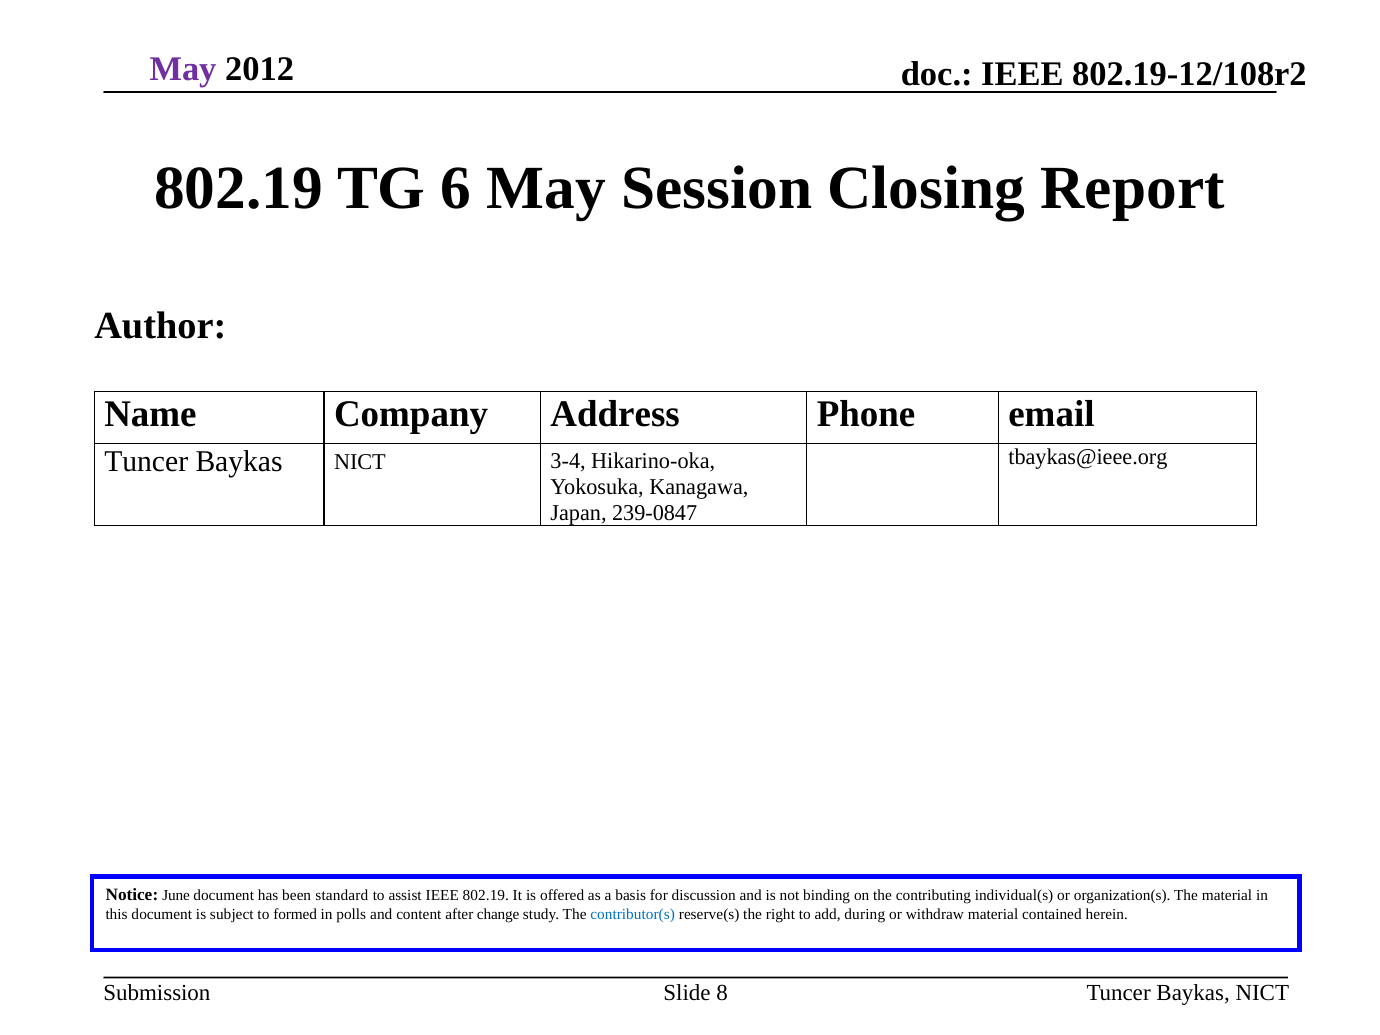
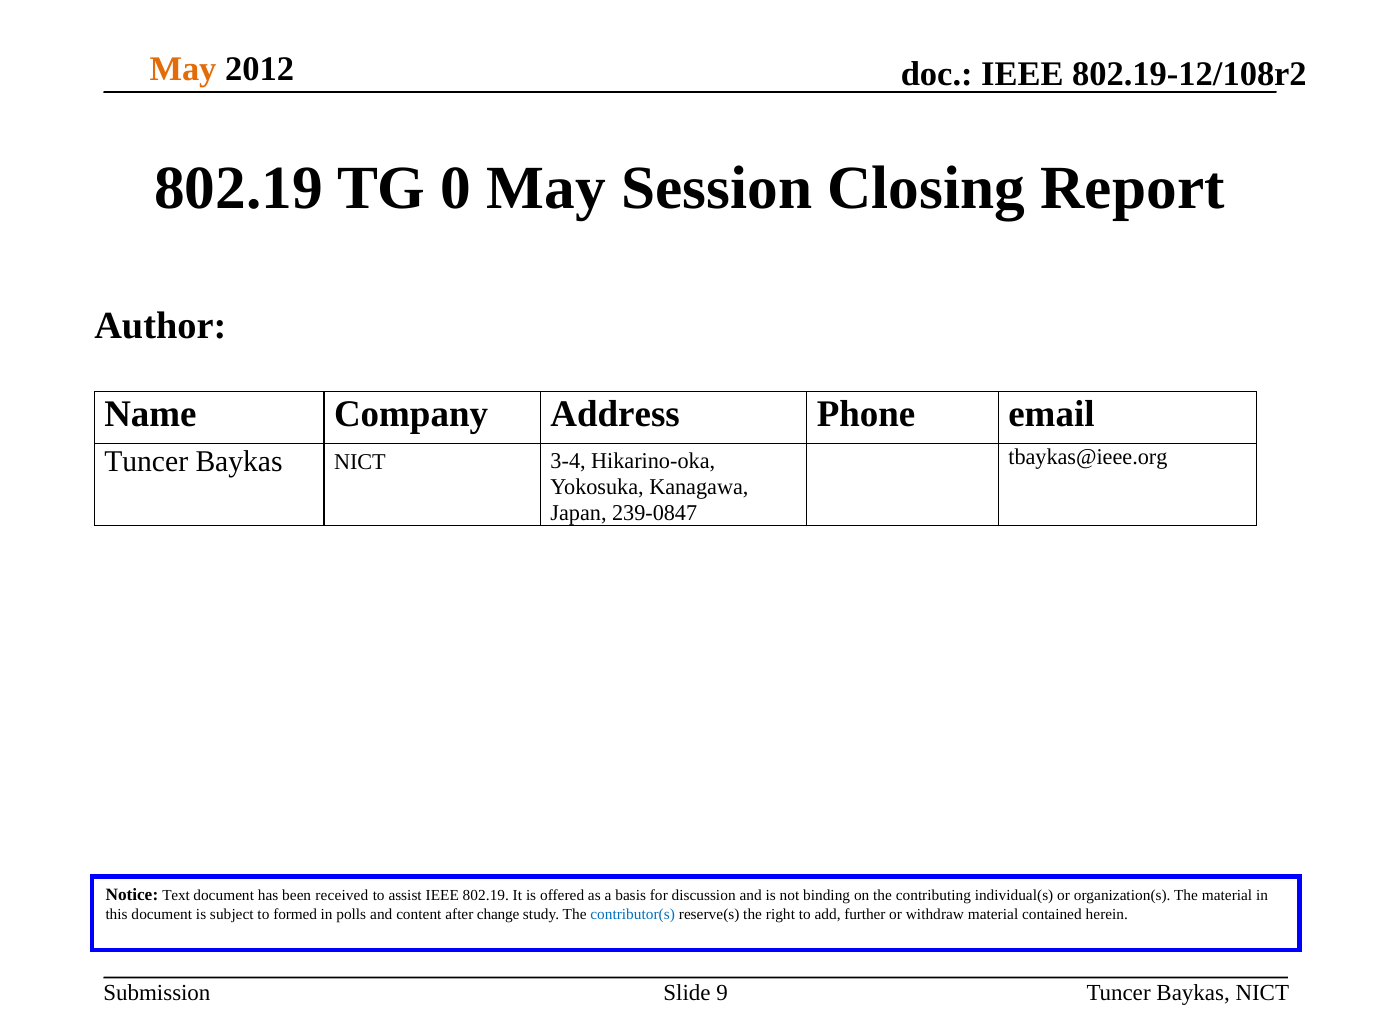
May colour: purple -> orange (183, 69)
6: 6 -> 0 (456, 188)
June: June -> Text (176, 896)
standard: standard -> received (342, 896)
during: during -> further (865, 914)
8: 8 -> 9 (722, 993)
